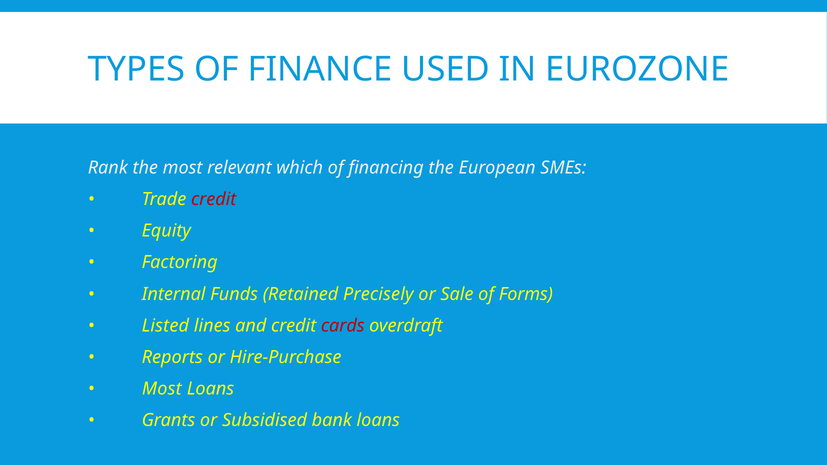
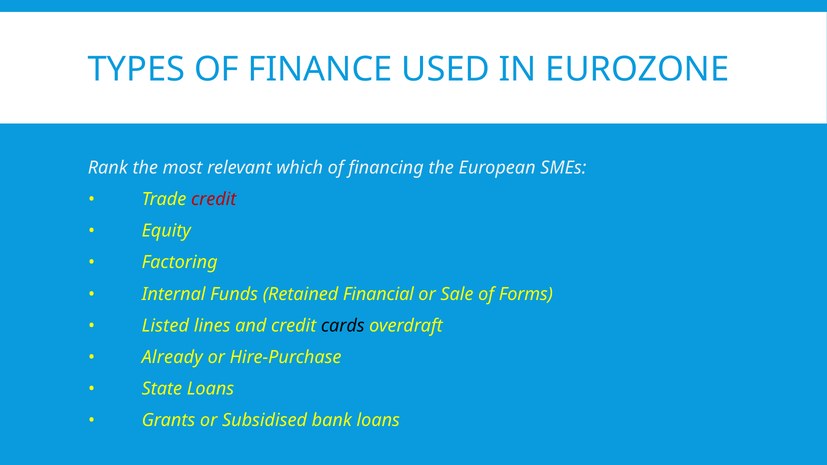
Precisely: Precisely -> Financial (378, 294)
cards colour: red -> black (343, 326)
Reports: Reports -> Already (172, 357)
Most: Most -> State (162, 389)
